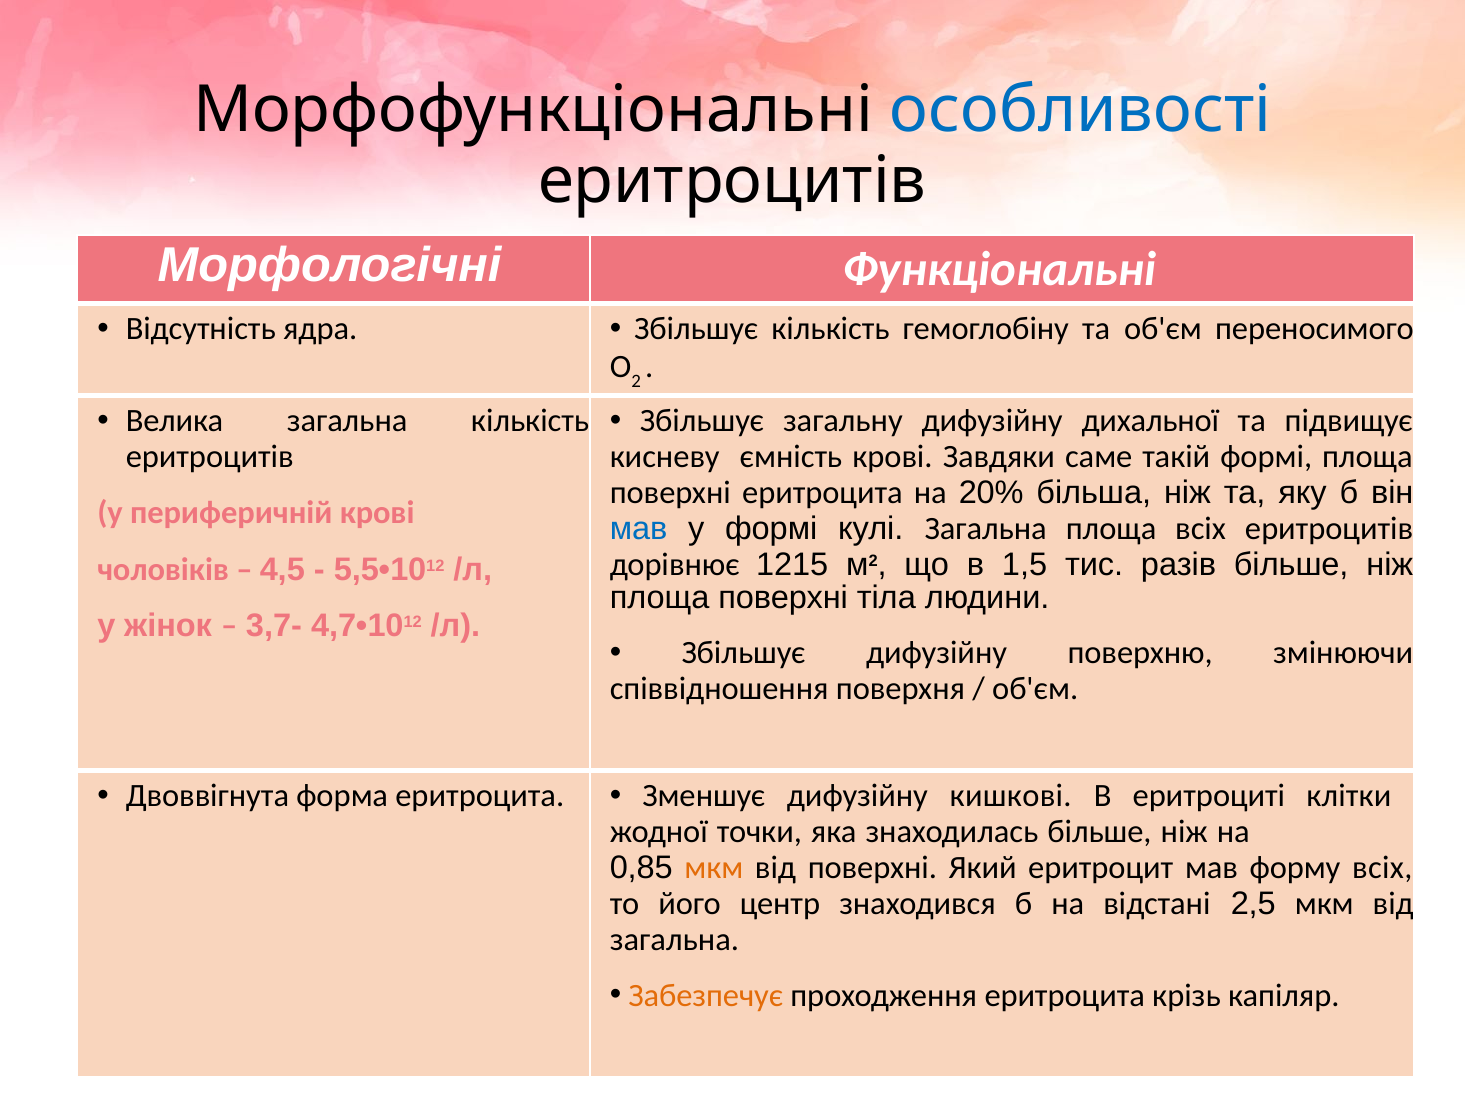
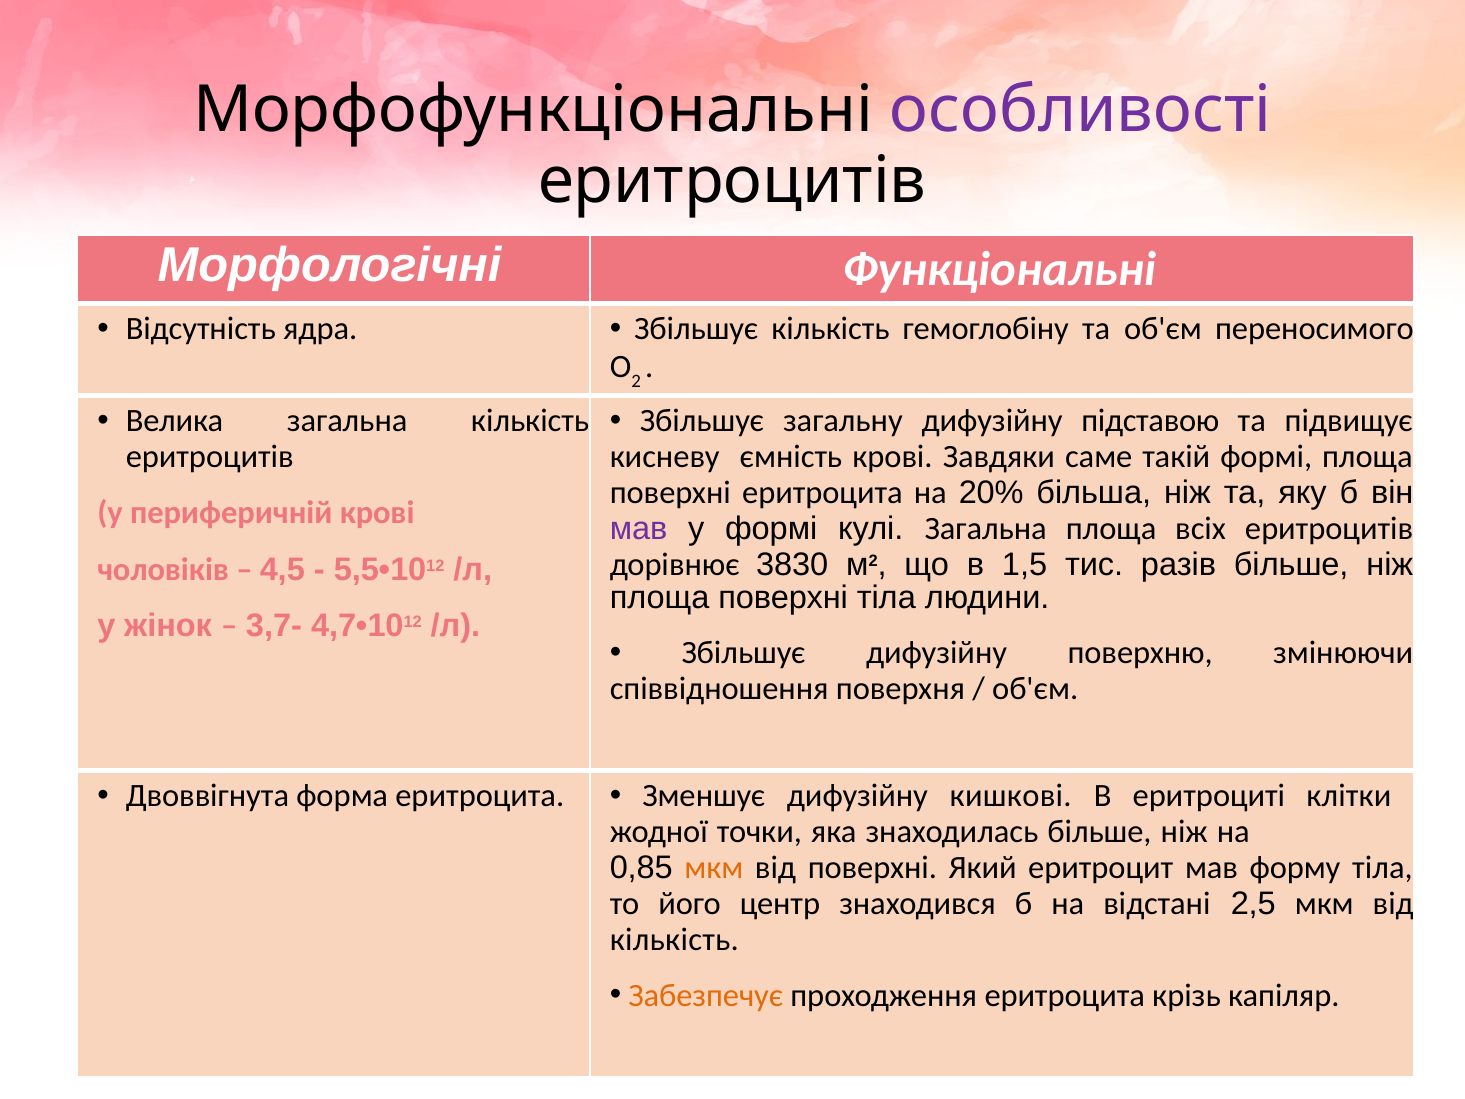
особливості colour: blue -> purple (1081, 110)
дихальної: дихальної -> підставою (1150, 421)
мав colour: blue -> purple (639, 528)
1215: 1215 -> 3830 (792, 564)
форму всіх: всіх -> тіла (1382, 868)
загальна: загальна -> кількість (674, 939)
